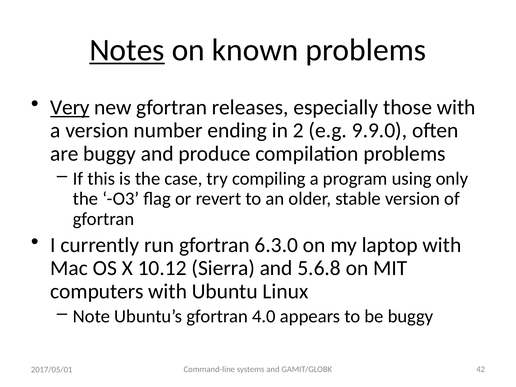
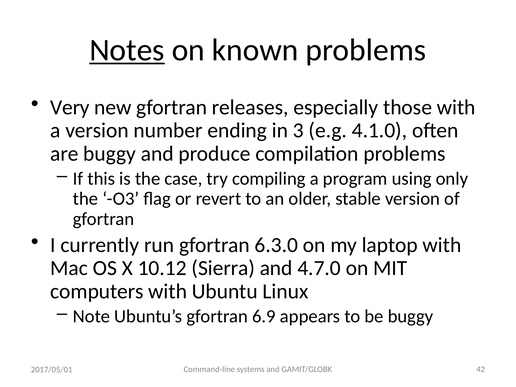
Very underline: present -> none (70, 107)
2: 2 -> 3 (298, 131)
9.9.0: 9.9.0 -> 4.1.0 (379, 131)
5.6.8: 5.6.8 -> 4.7.0 (319, 268)
4.0: 4.0 -> 6.9 (264, 316)
